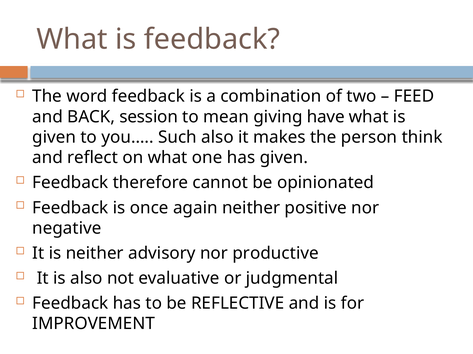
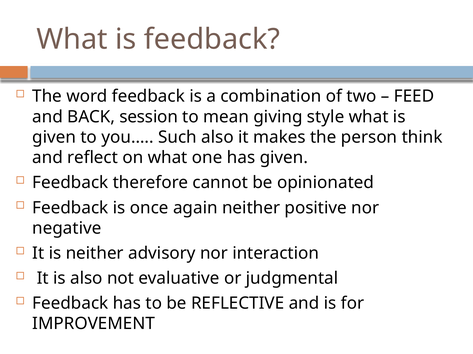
have: have -> style (326, 117)
productive: productive -> interaction (276, 254)
